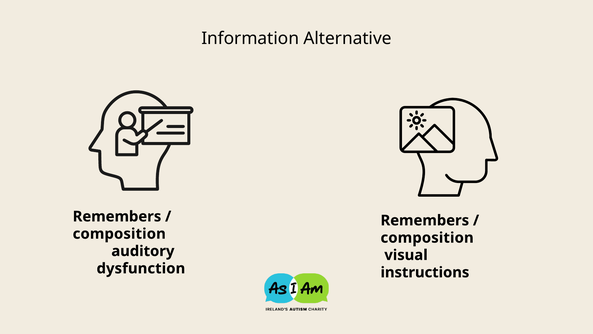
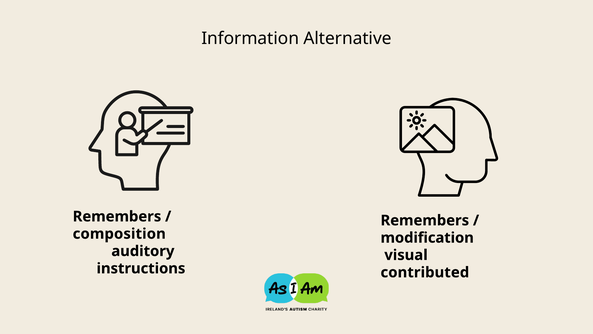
composition: composition -> modification (427, 237)
dysfunction: dysfunction -> instructions (141, 268)
instructions: instructions -> contributed (425, 272)
